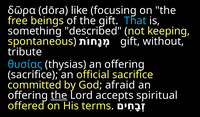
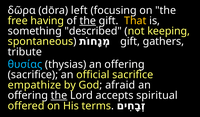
like: like -> left (79, 10)
beings: beings -> having (47, 21)
the underline: none -> present (88, 21)
That colour: light blue -> yellow (135, 21)
without: without -> gathers (163, 42)
committed: committed -> empathize (34, 85)
